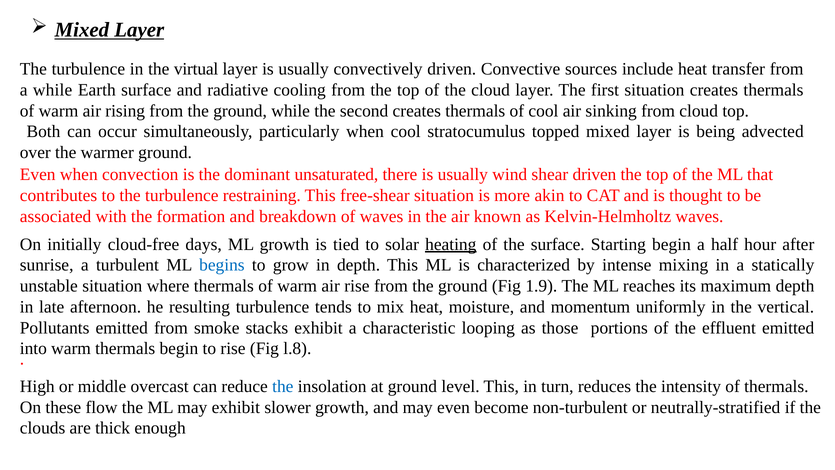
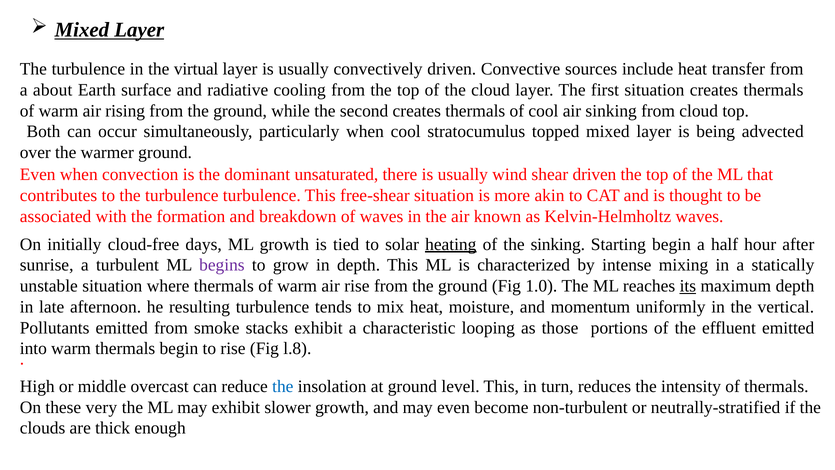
a while: while -> about (53, 90)
turbulence restraining: restraining -> turbulence (262, 195)
the surface: surface -> sinking (558, 244)
begins colour: blue -> purple (222, 265)
1.9: 1.9 -> 1.0 (541, 286)
its underline: none -> present (688, 286)
flow: flow -> very (101, 407)
